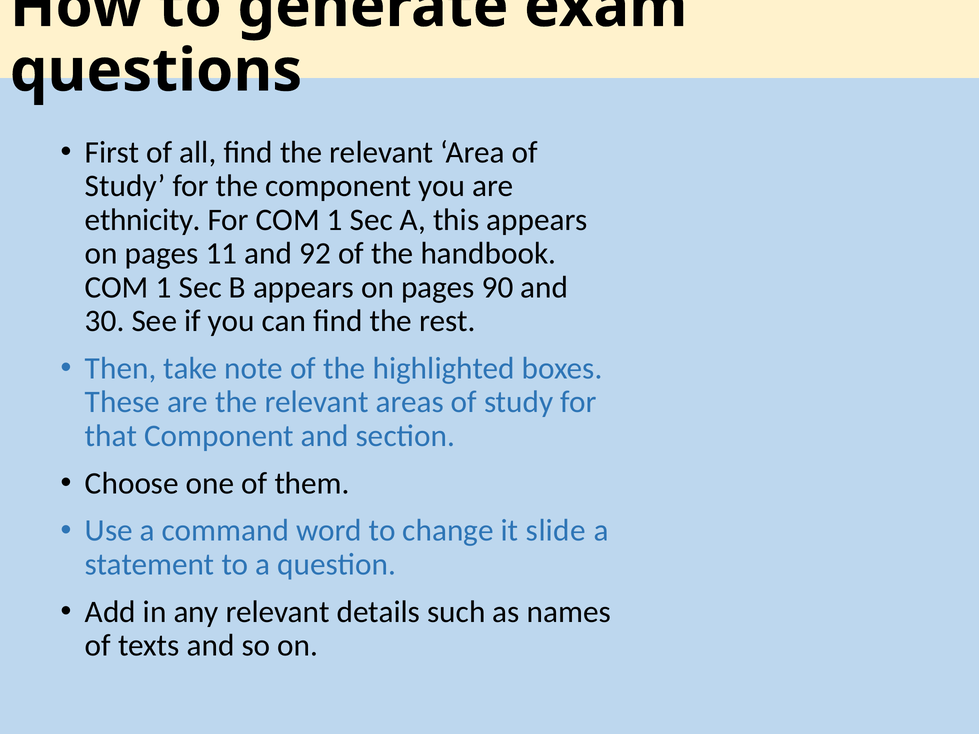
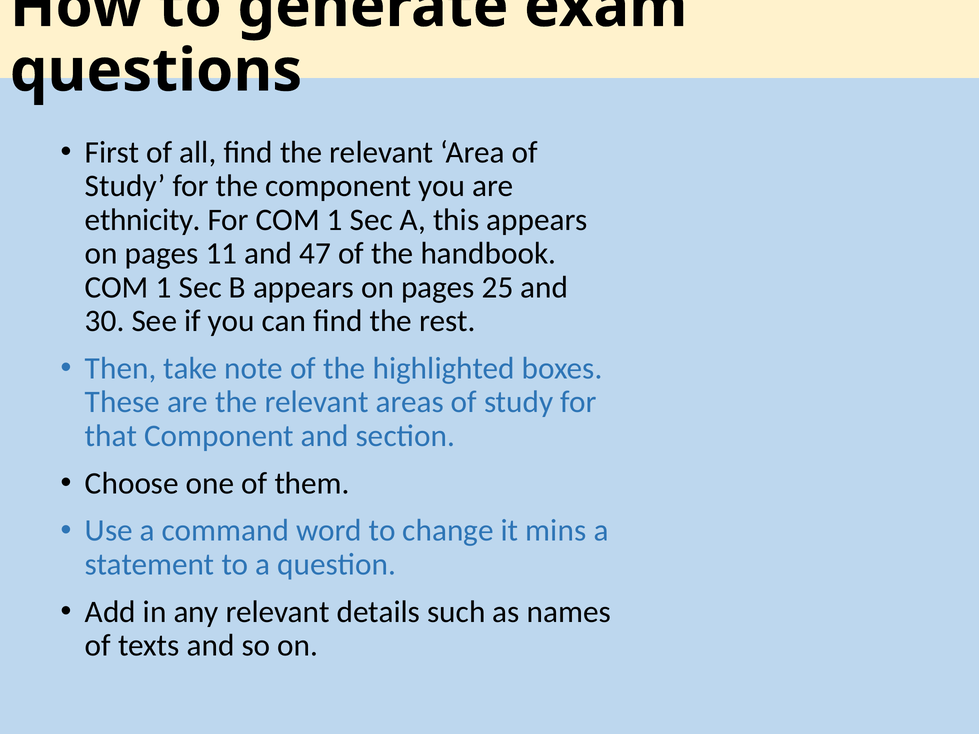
92: 92 -> 47 (315, 254)
90: 90 -> 25 (498, 287)
slide: slide -> mins (556, 531)
